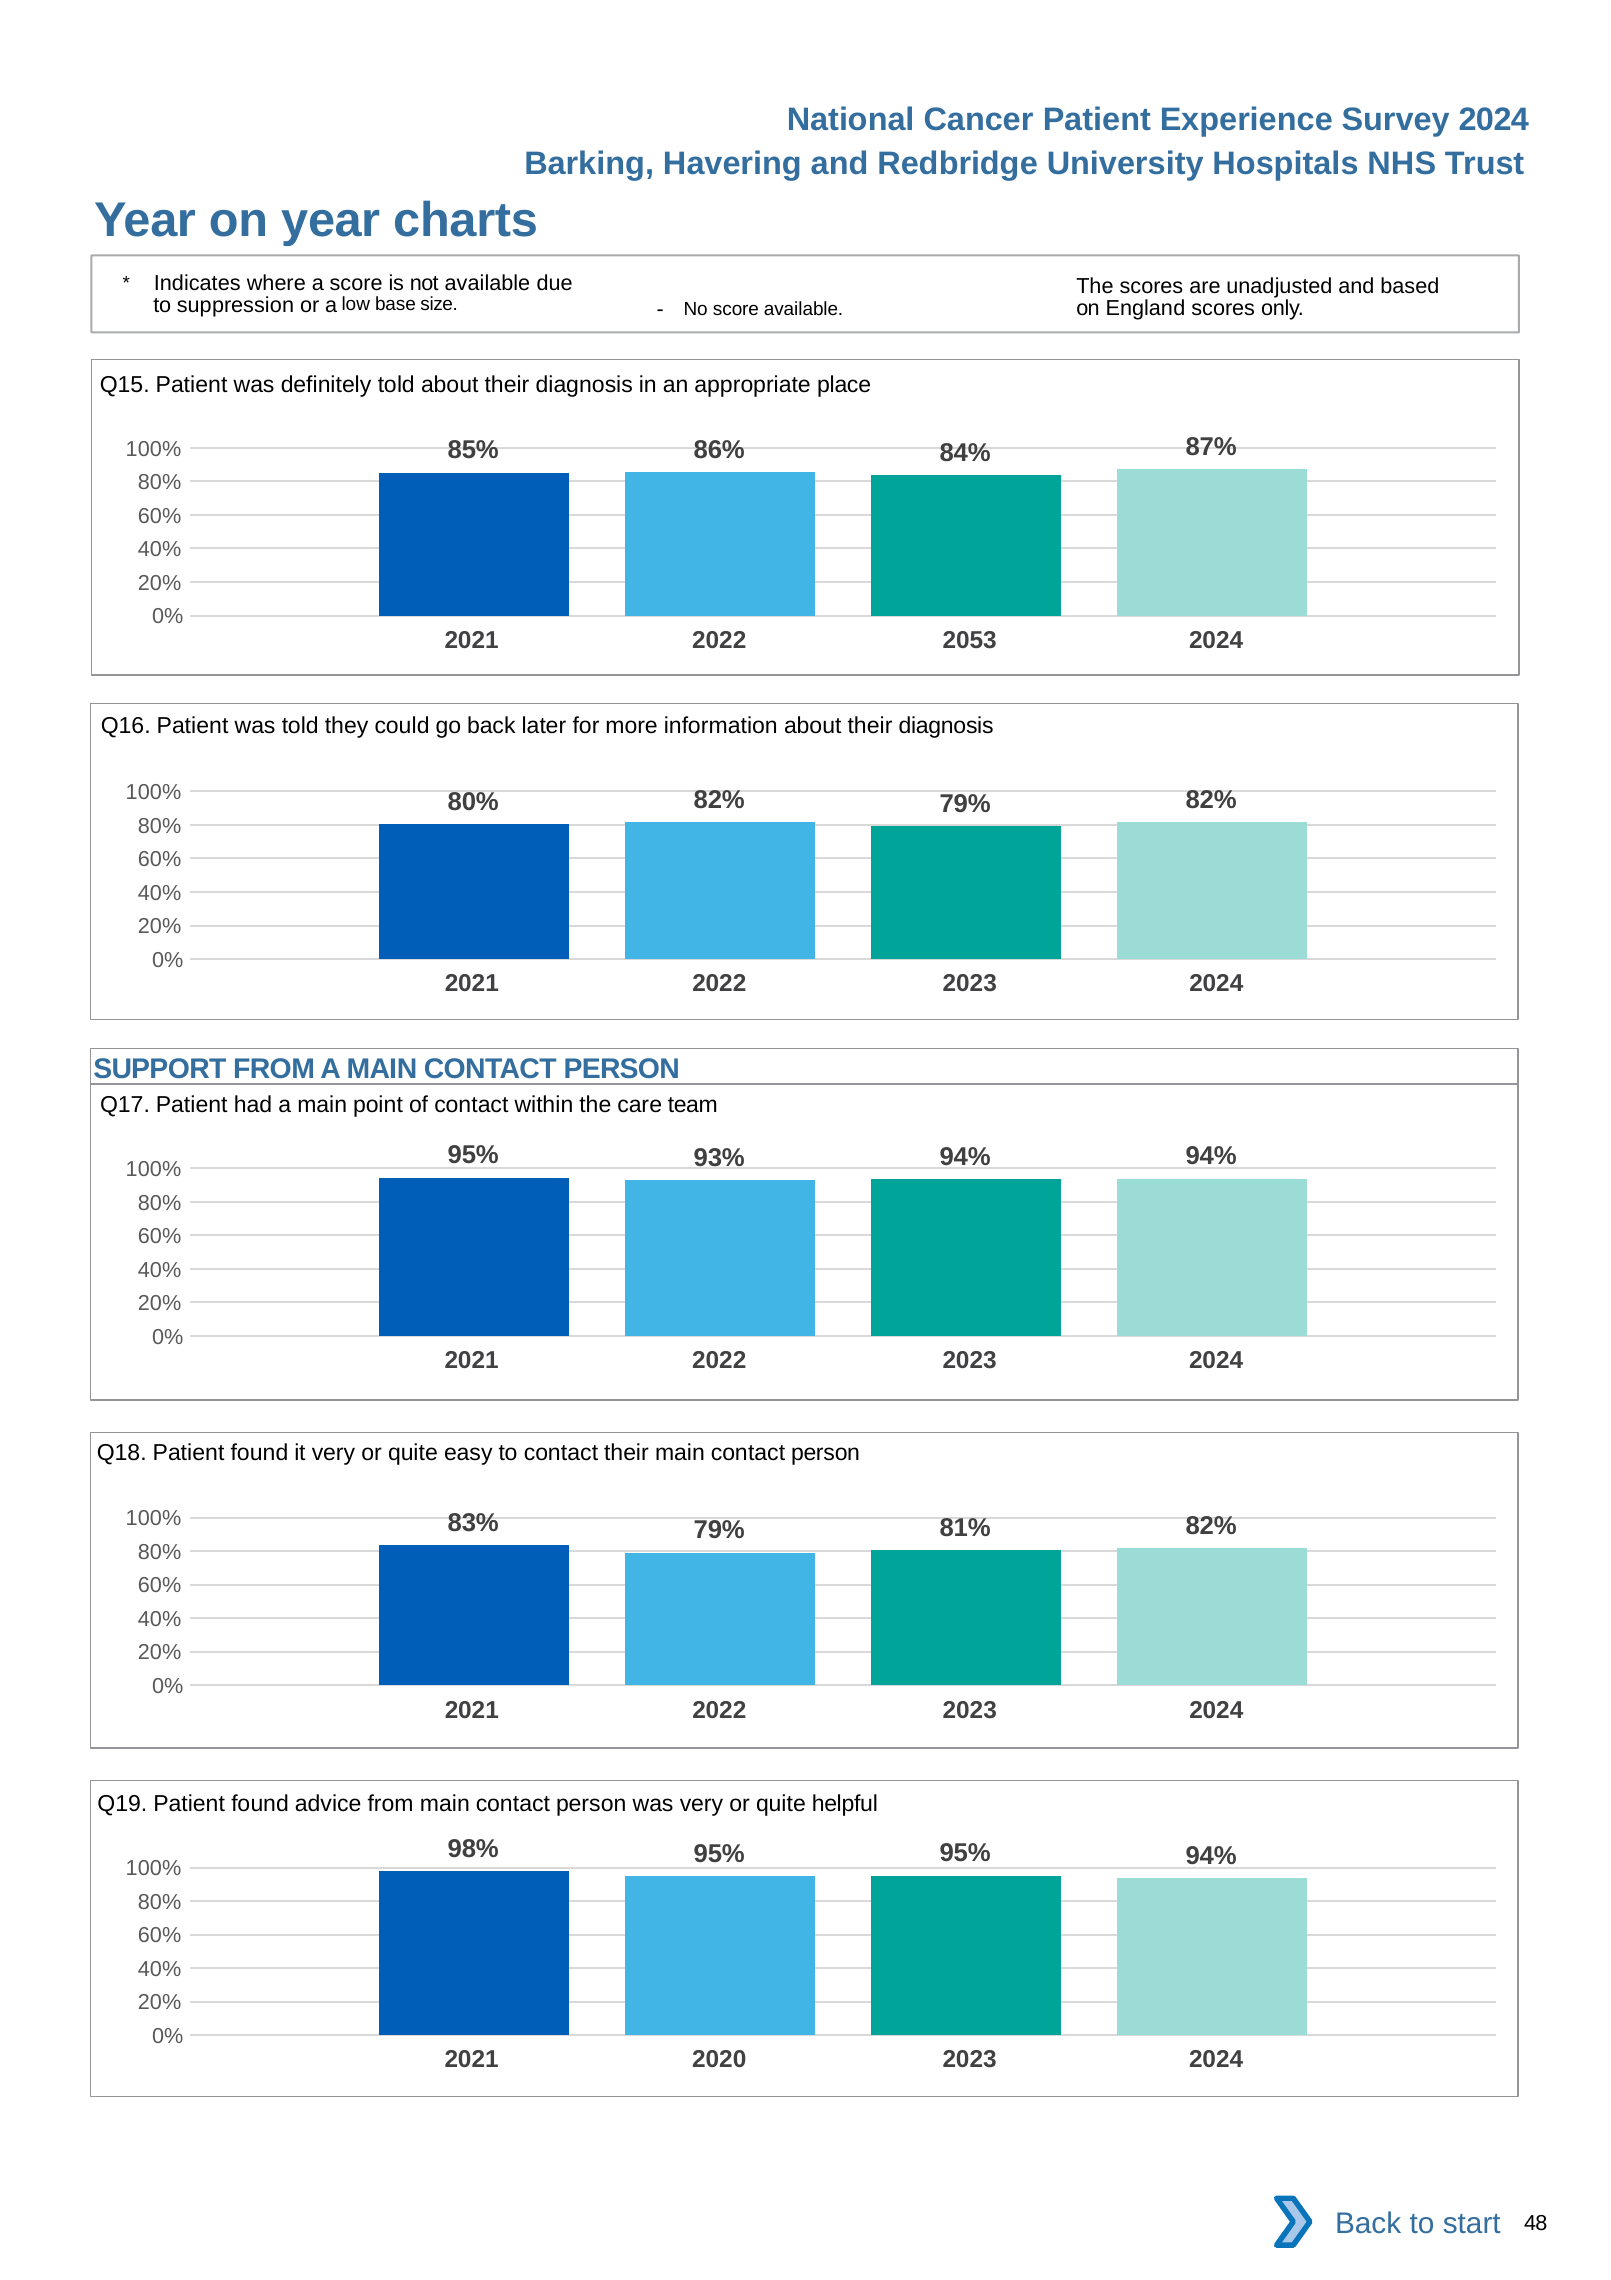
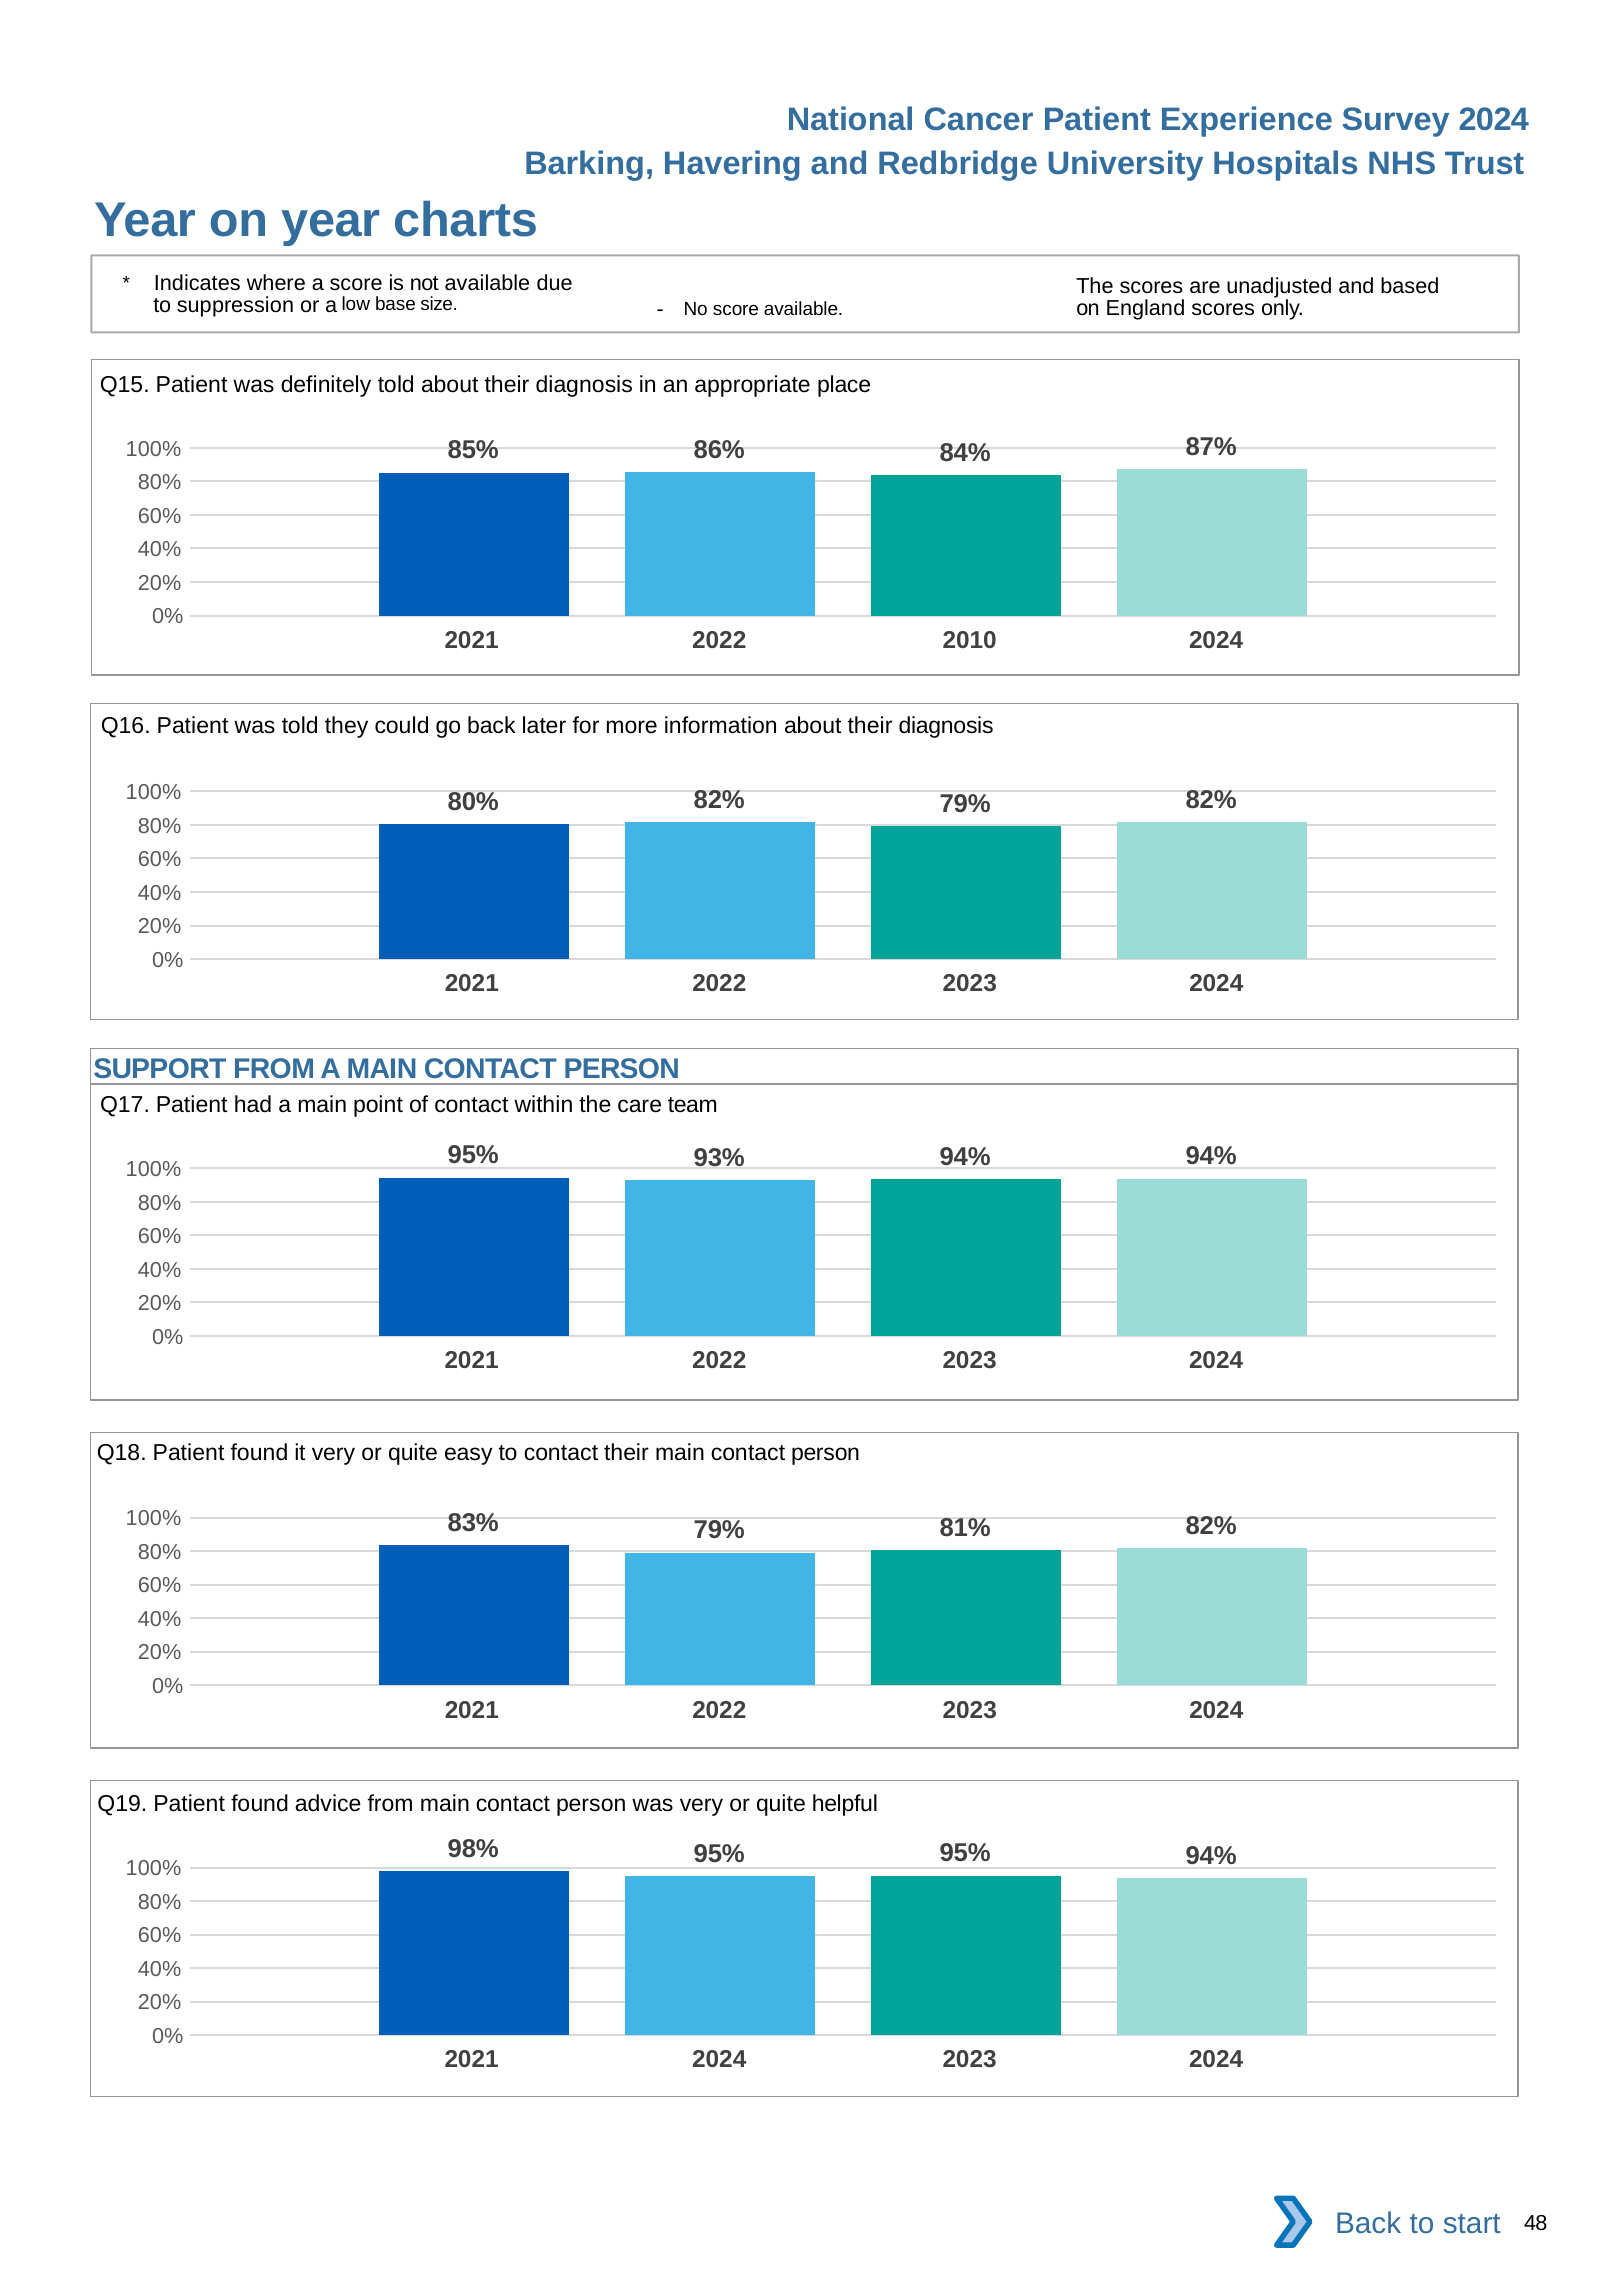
2053: 2053 -> 2010 (970, 640)
2021 2020: 2020 -> 2024 (719, 2060)
